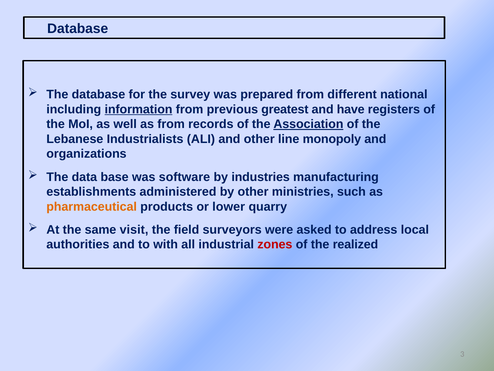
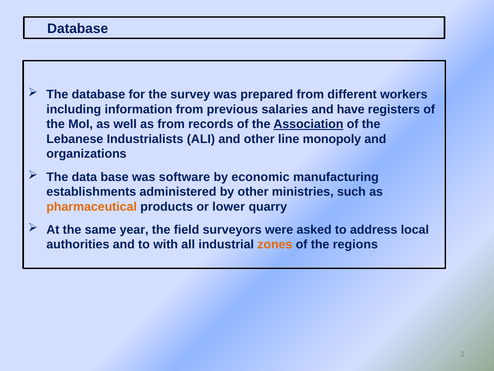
national: national -> workers (404, 94)
information underline: present -> none (139, 109)
greatest: greatest -> salaries (285, 109)
industries: industries -> economic (261, 177)
visit: visit -> year (134, 229)
zones colour: red -> orange (275, 244)
realized: realized -> regions (355, 244)
